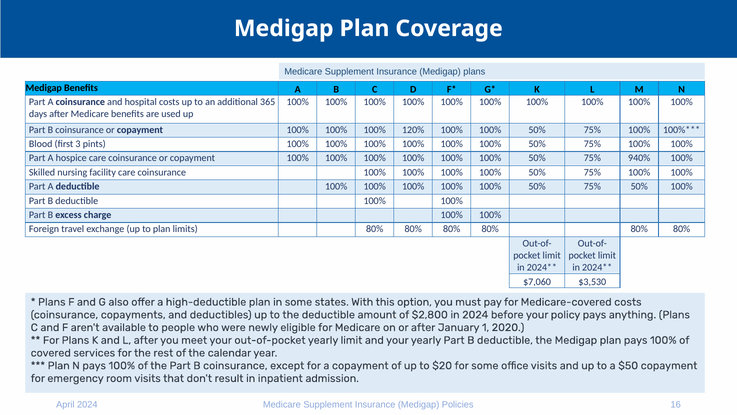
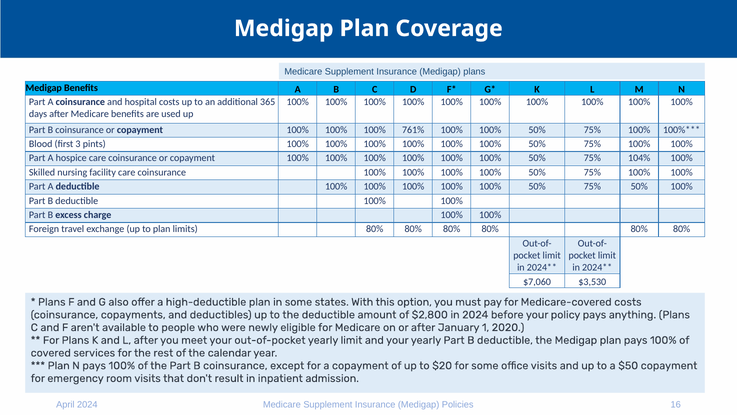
120%: 120% -> 761% (413, 130)
940%: 940% -> 104% (639, 158)
